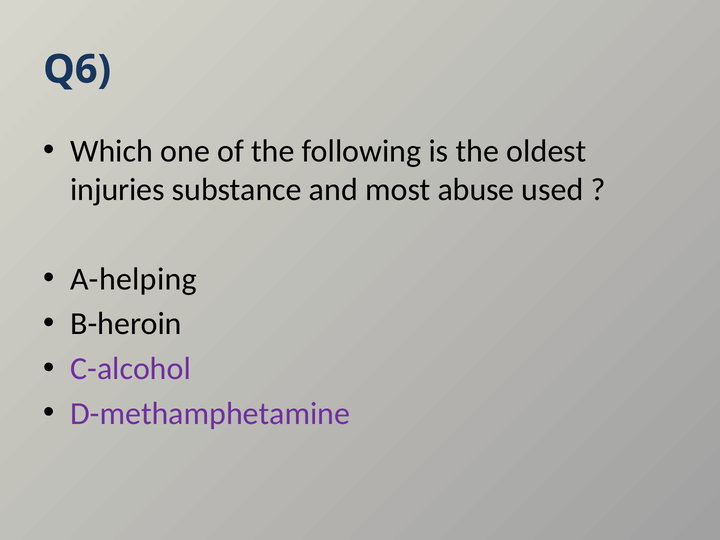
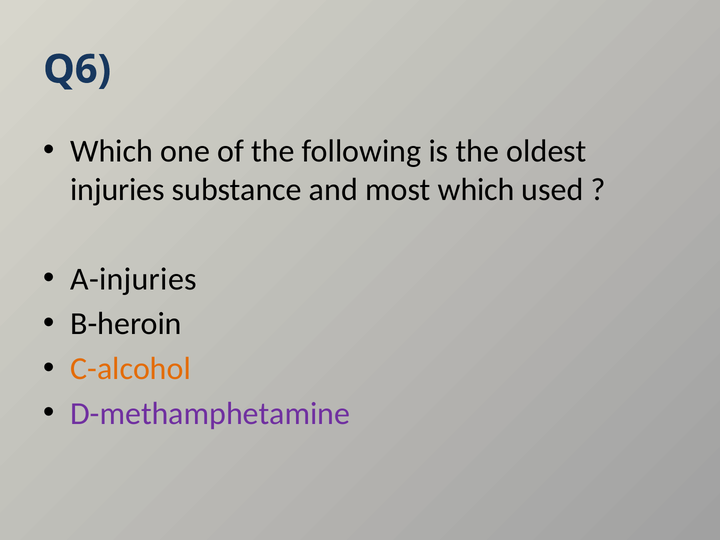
most abuse: abuse -> which (476, 189)
A-helping: A-helping -> A-injuries (133, 279)
C-alcohol colour: purple -> orange (131, 369)
